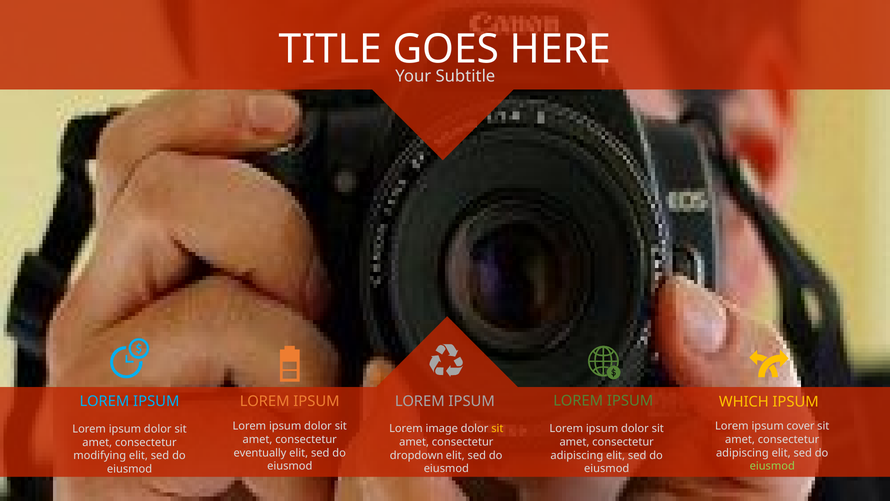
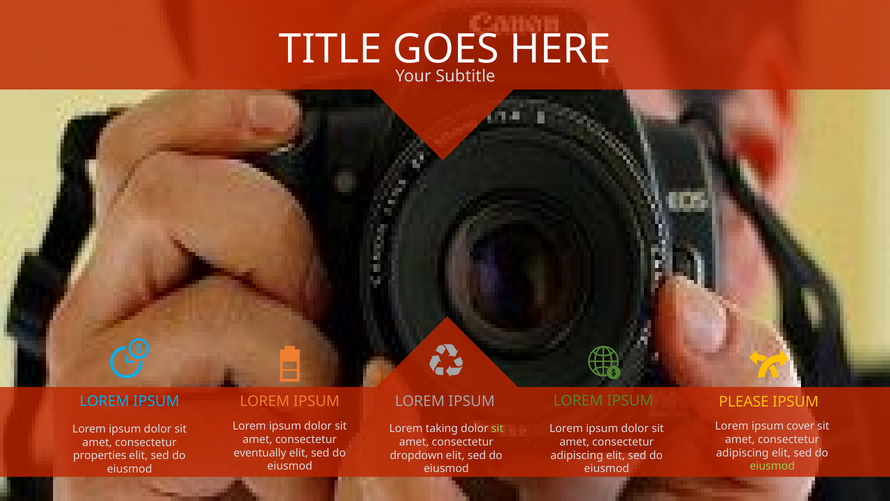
WHICH: WHICH -> PLEASE (744, 401)
image: image -> taking (442, 428)
sit colour: yellow -> light green (497, 428)
modifying: modifying -> properties (100, 455)
